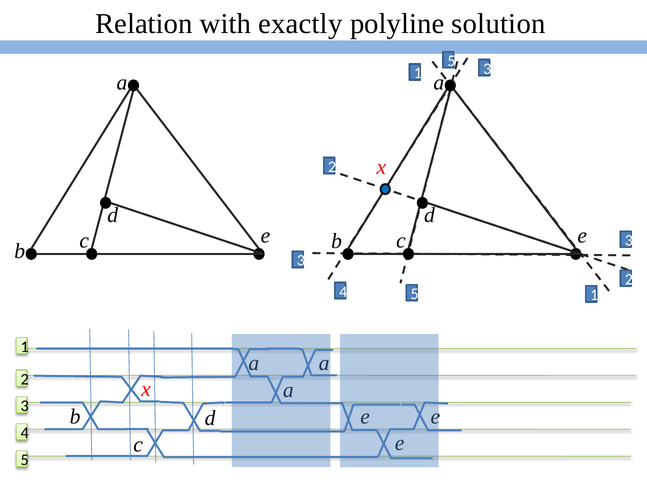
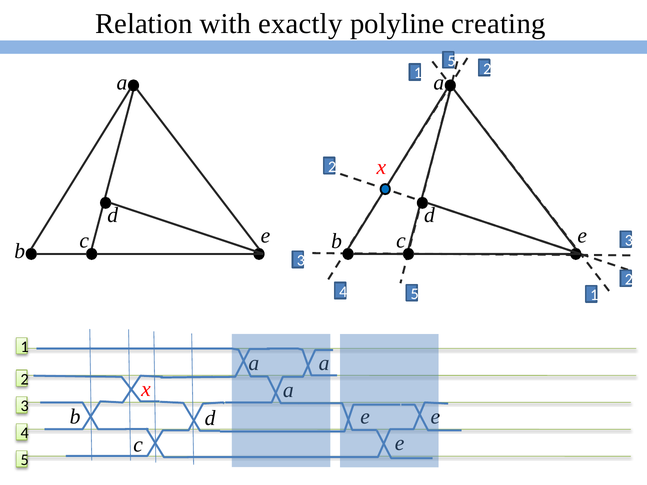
solution: solution -> creating (498, 24)
3: 3 -> 2 (487, 69)
